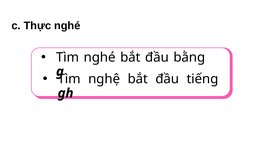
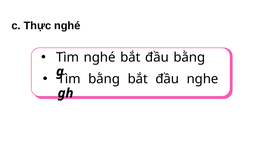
nghệ: nghệ -> bằng (104, 79)
tiếng: tiếng -> nghe (203, 79)
